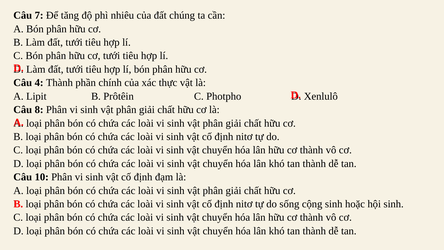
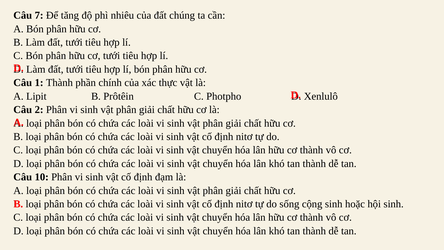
4: 4 -> 1 (39, 83)
8: 8 -> 2 (39, 110)
